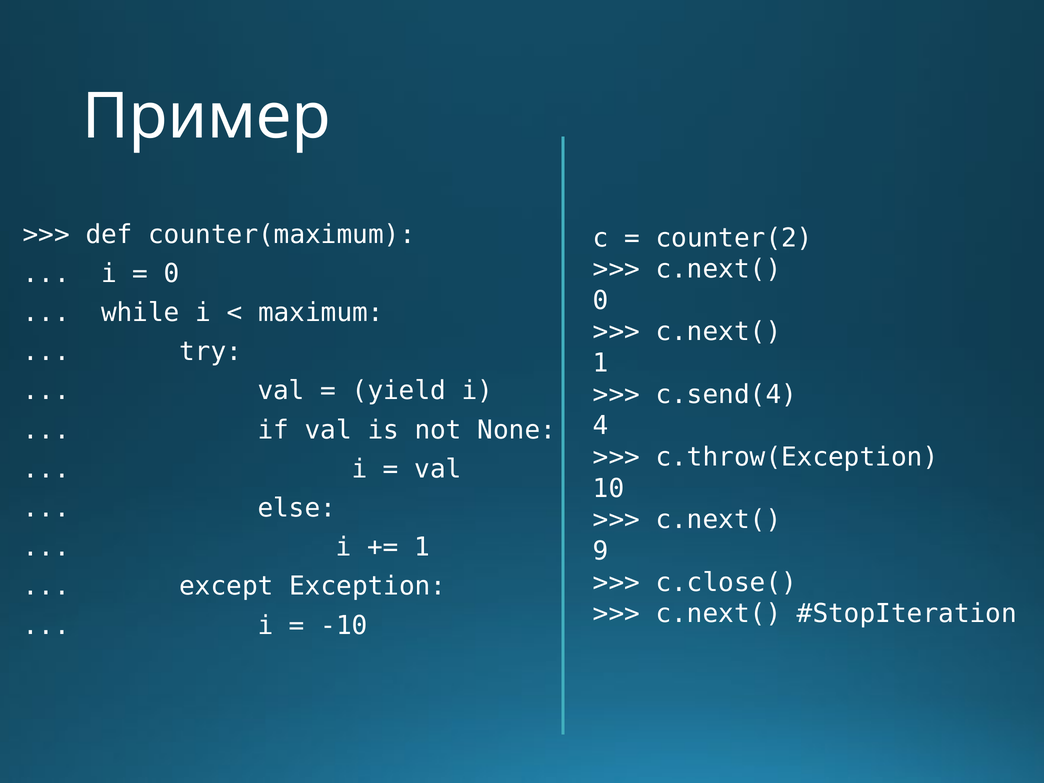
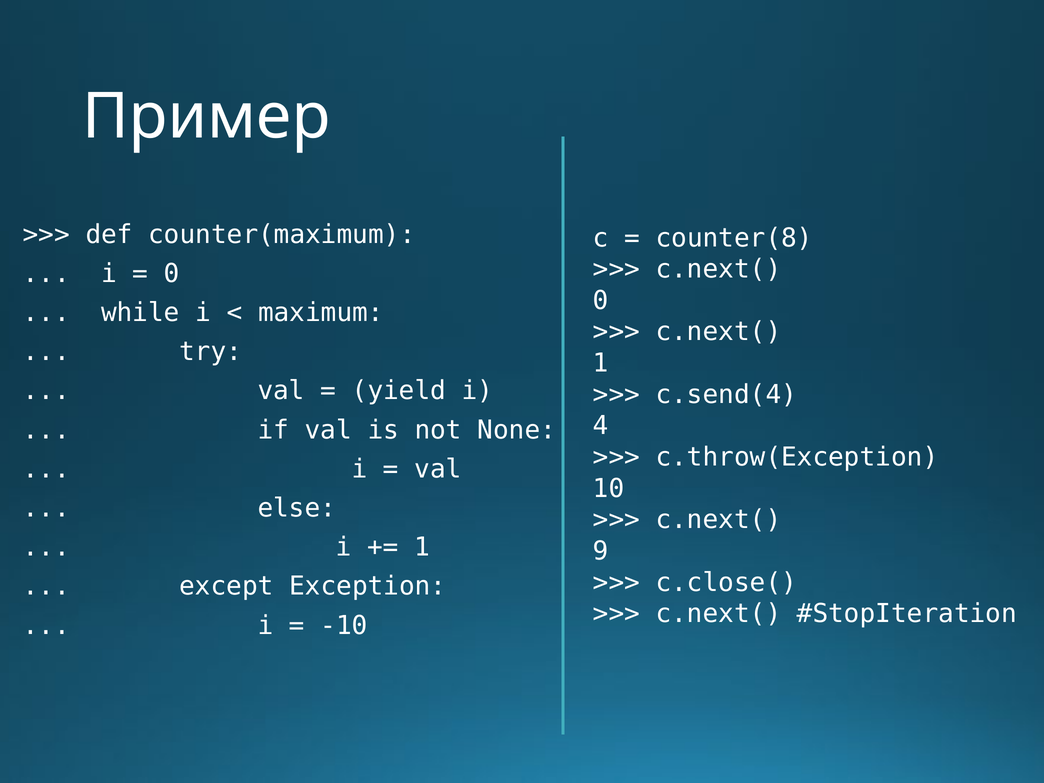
counter(2: counter(2 -> counter(8 (734, 238)
